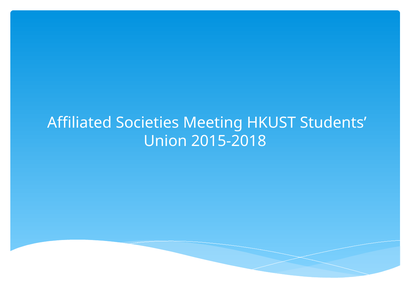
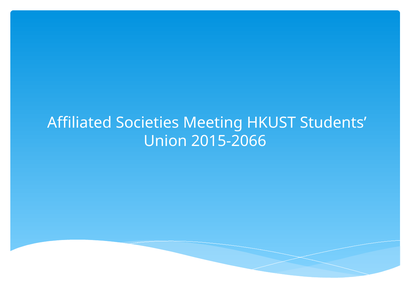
2015-2018: 2015-2018 -> 2015-2066 (229, 141)
